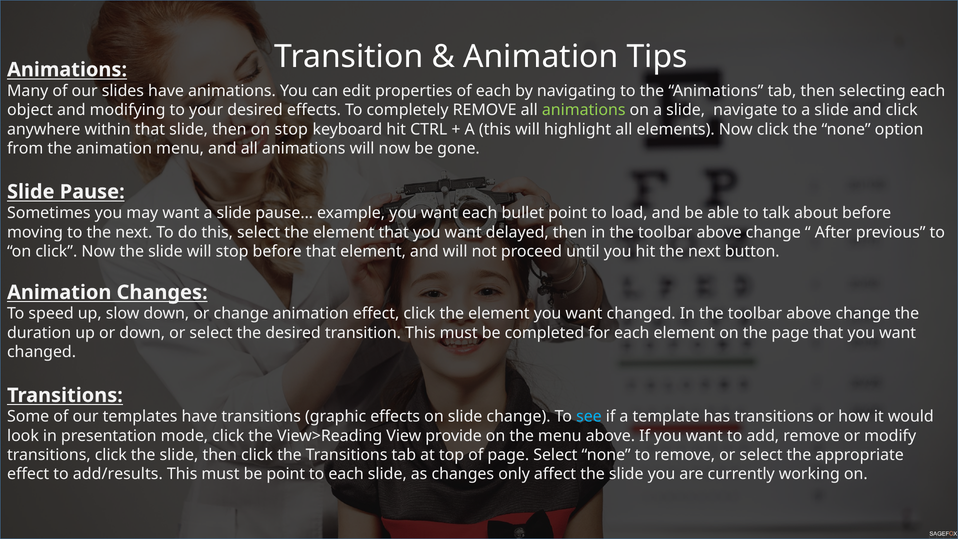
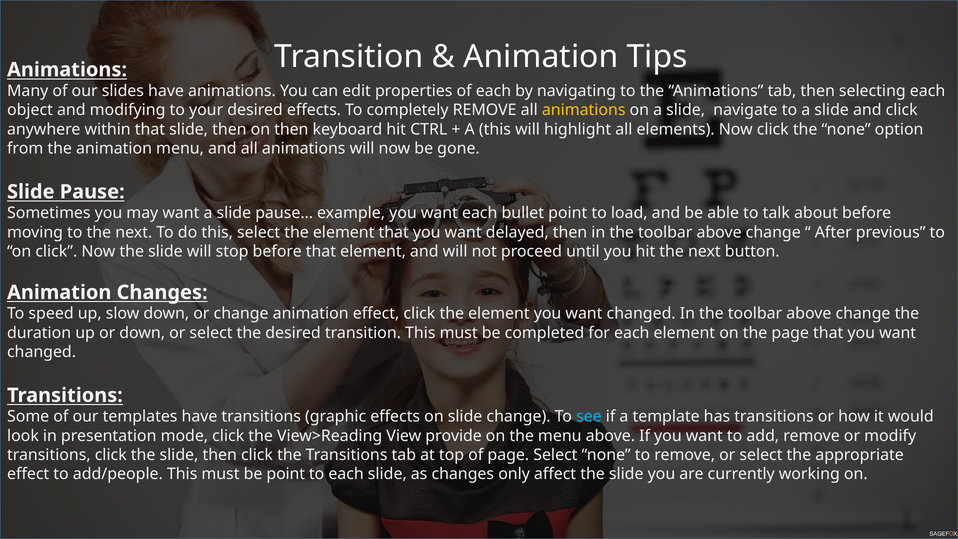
animations colour: light green -> yellow (584, 110)
on stop: stop -> then (291, 129)
add/results: add/results -> add/people (118, 474)
